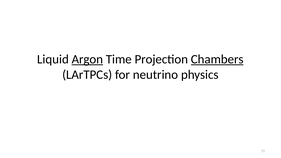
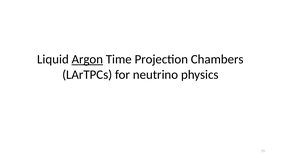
Chambers underline: present -> none (217, 59)
